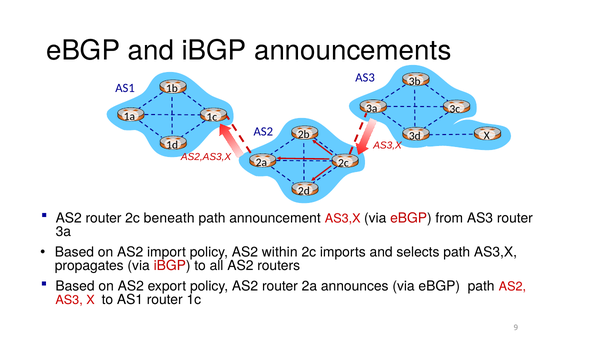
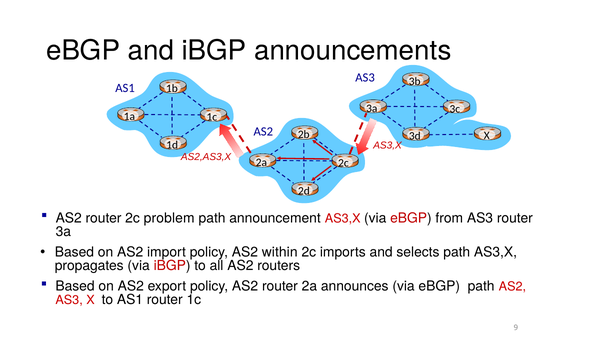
beneath: beneath -> problem (169, 218)
